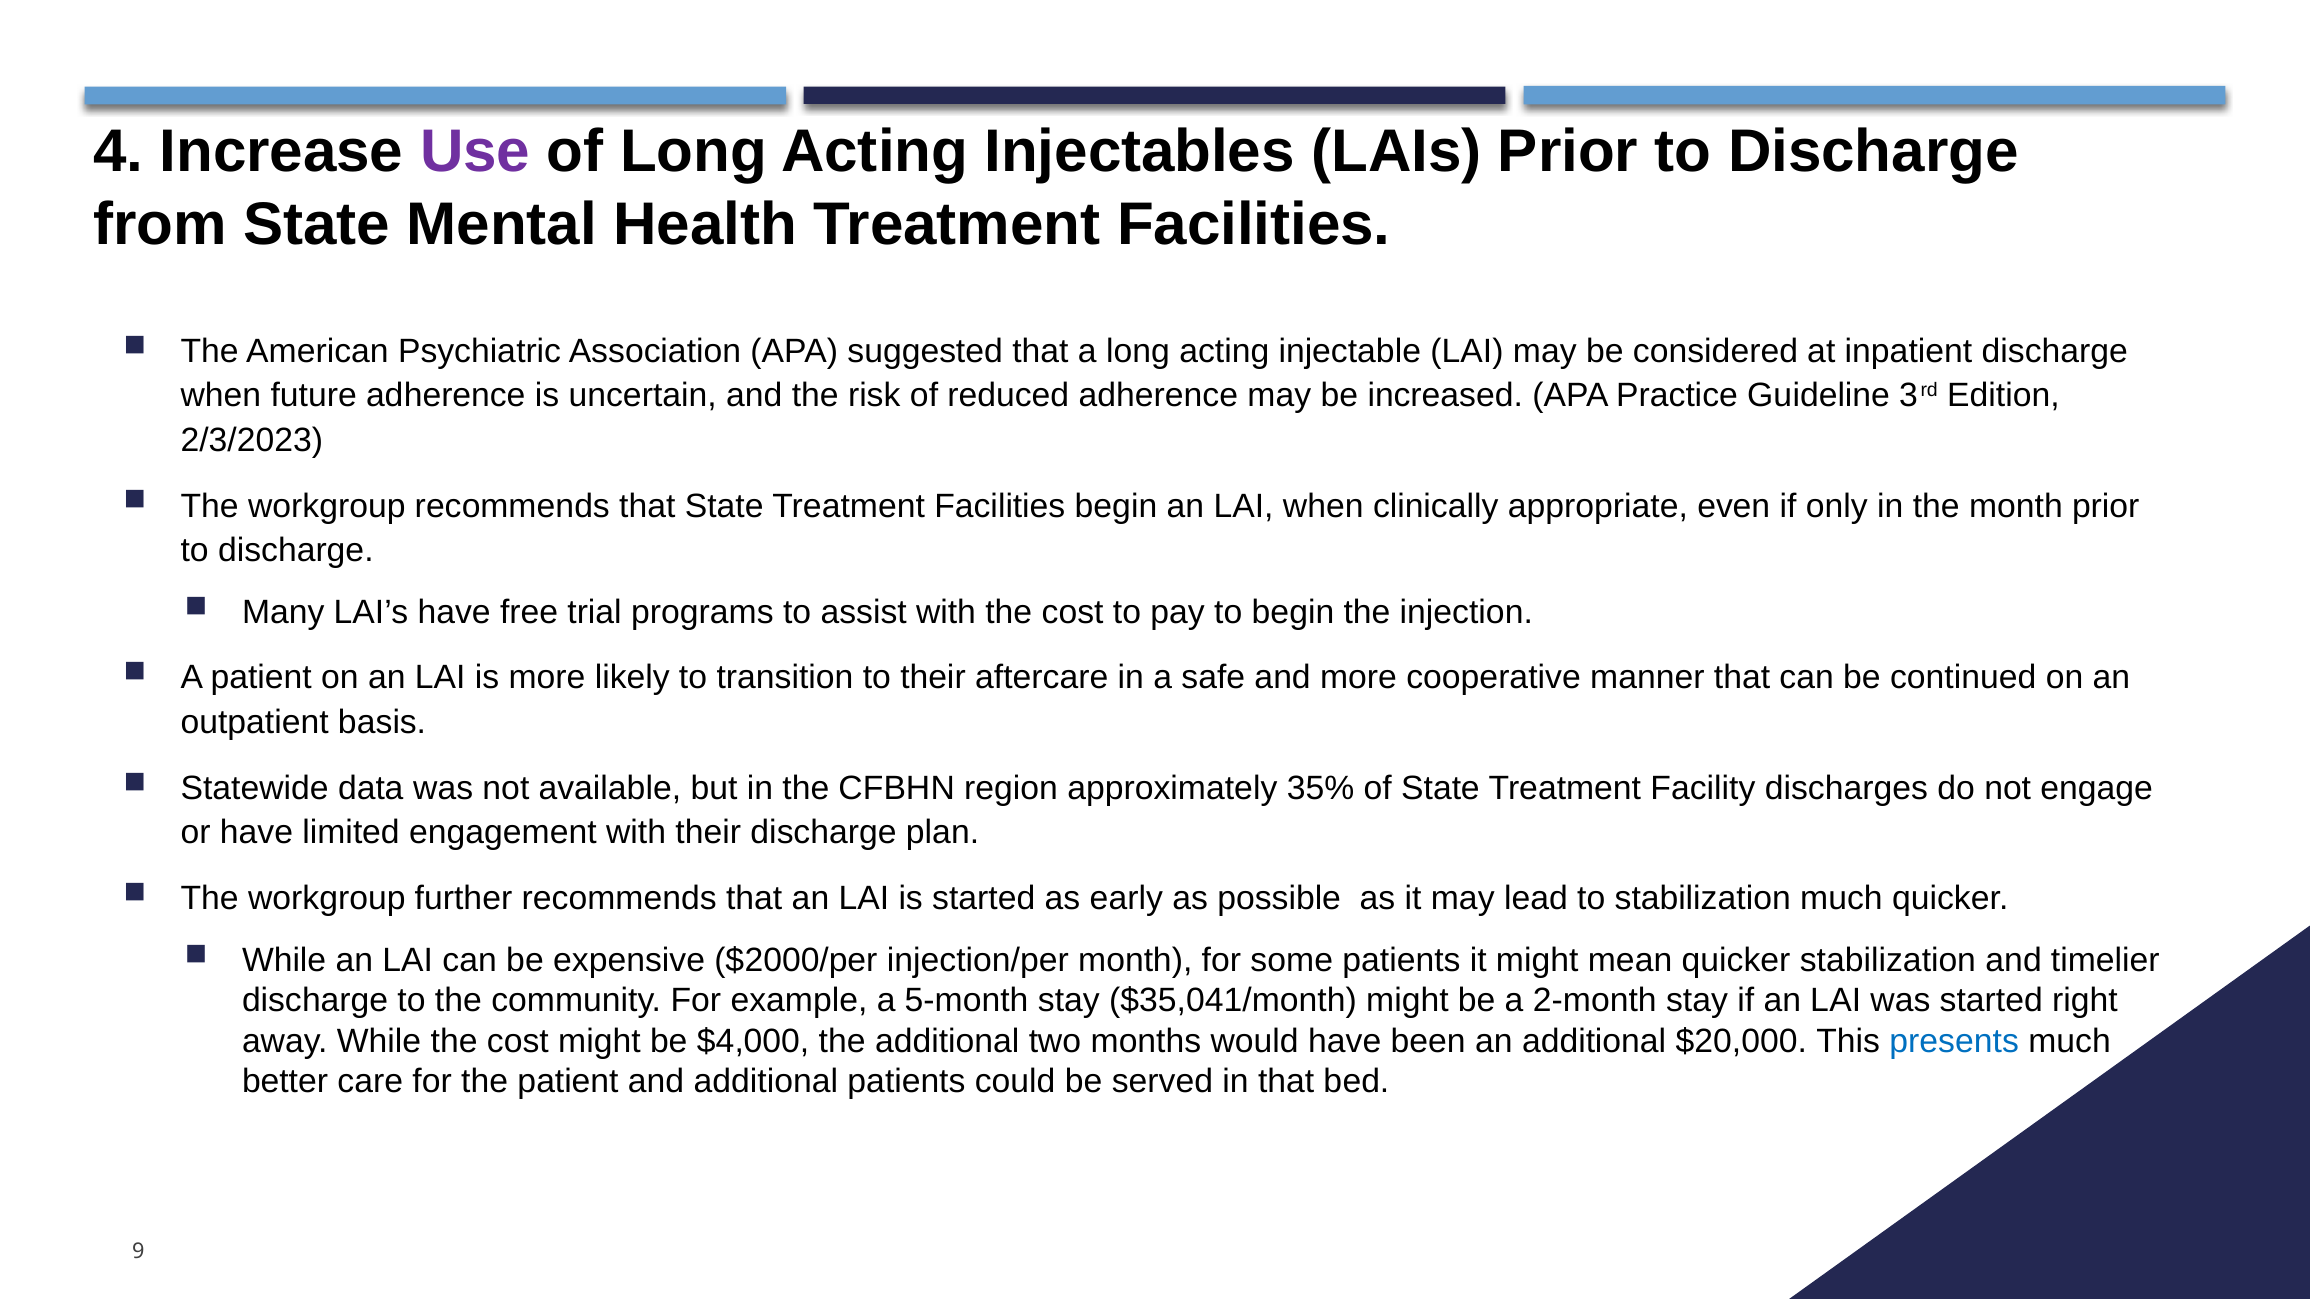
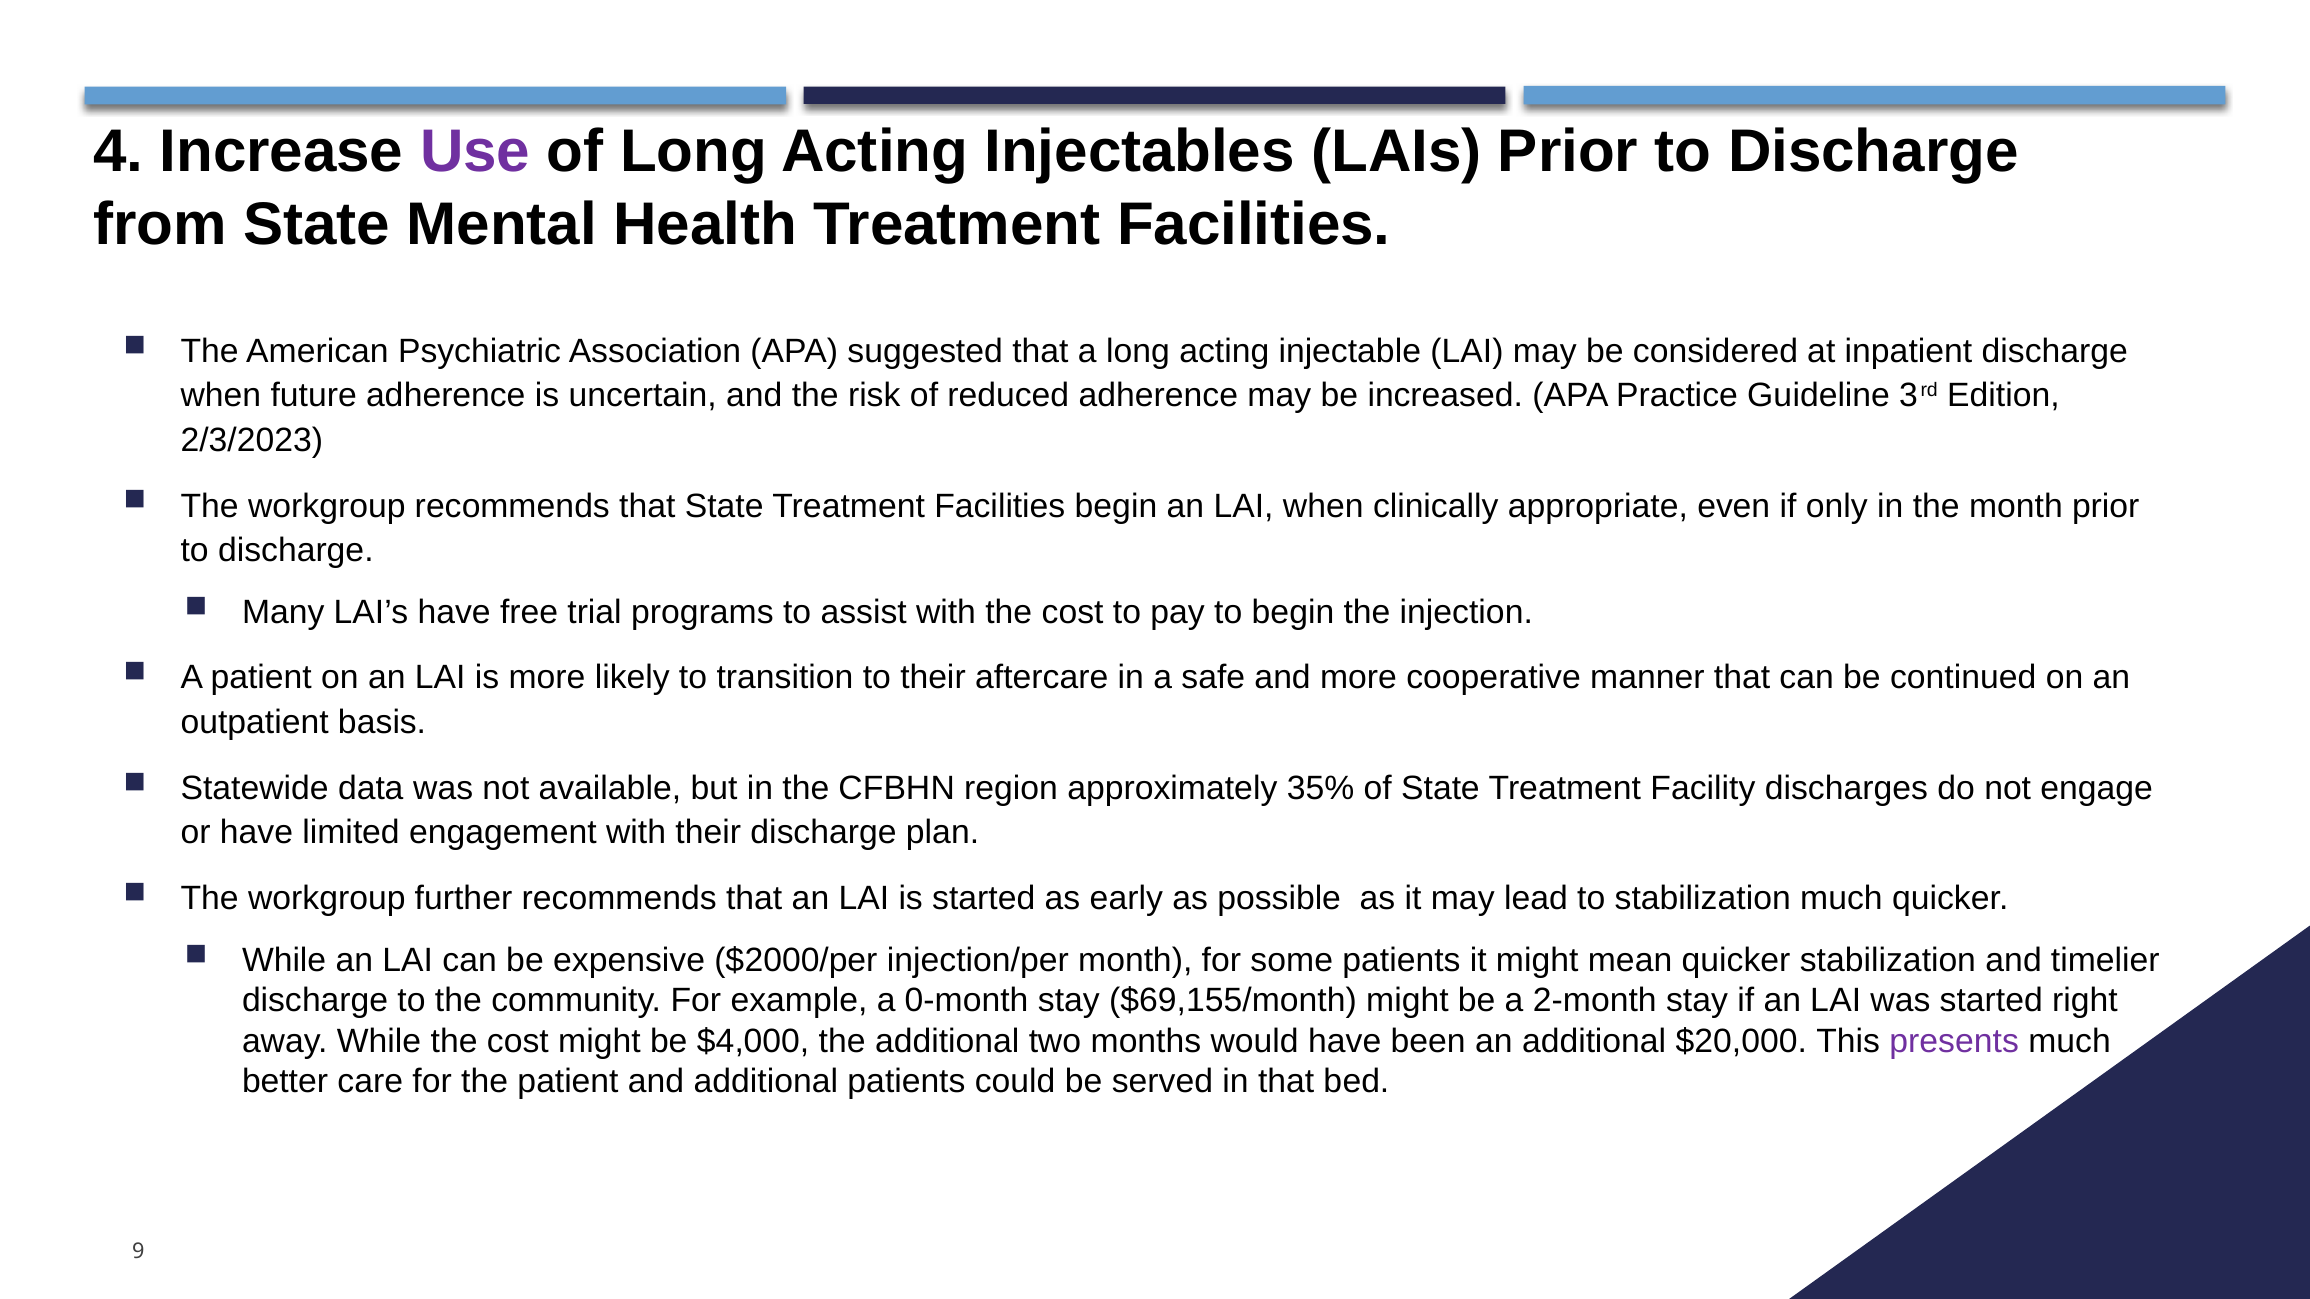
5-month: 5-month -> 0-month (967, 1001)
$35,041/month: $35,041/month -> $69,155/month (1233, 1001)
presents colour: blue -> purple (1954, 1041)
